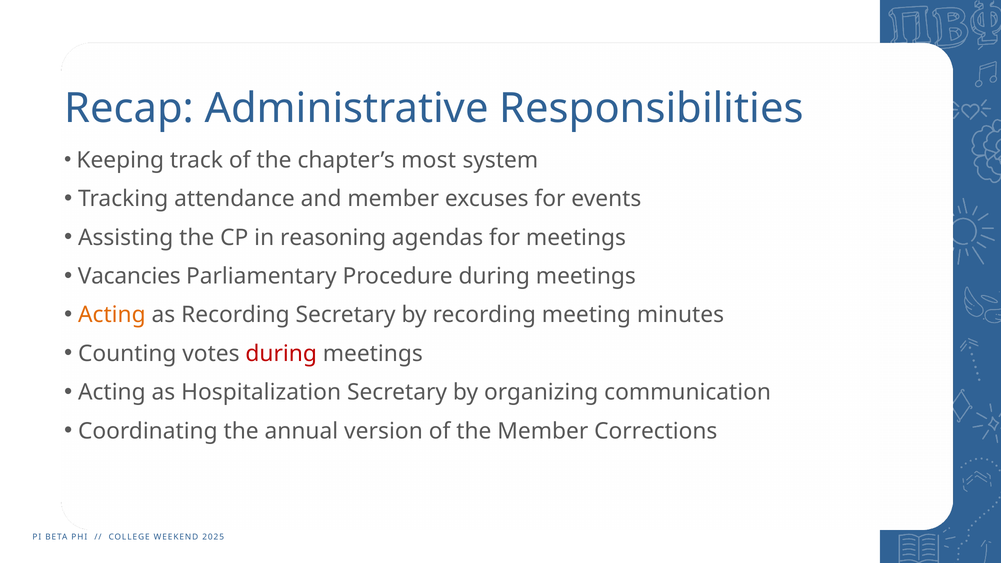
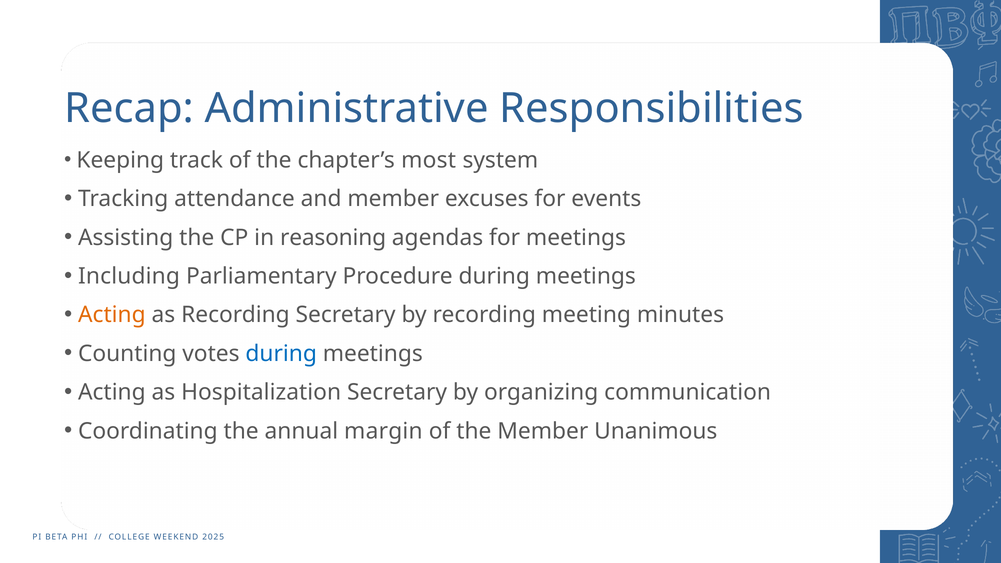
Vacancies: Vacancies -> Including (129, 276)
during colour: red -> blue (281, 354)
version: version -> margin (383, 431)
Corrections: Corrections -> Unanimous (656, 431)
